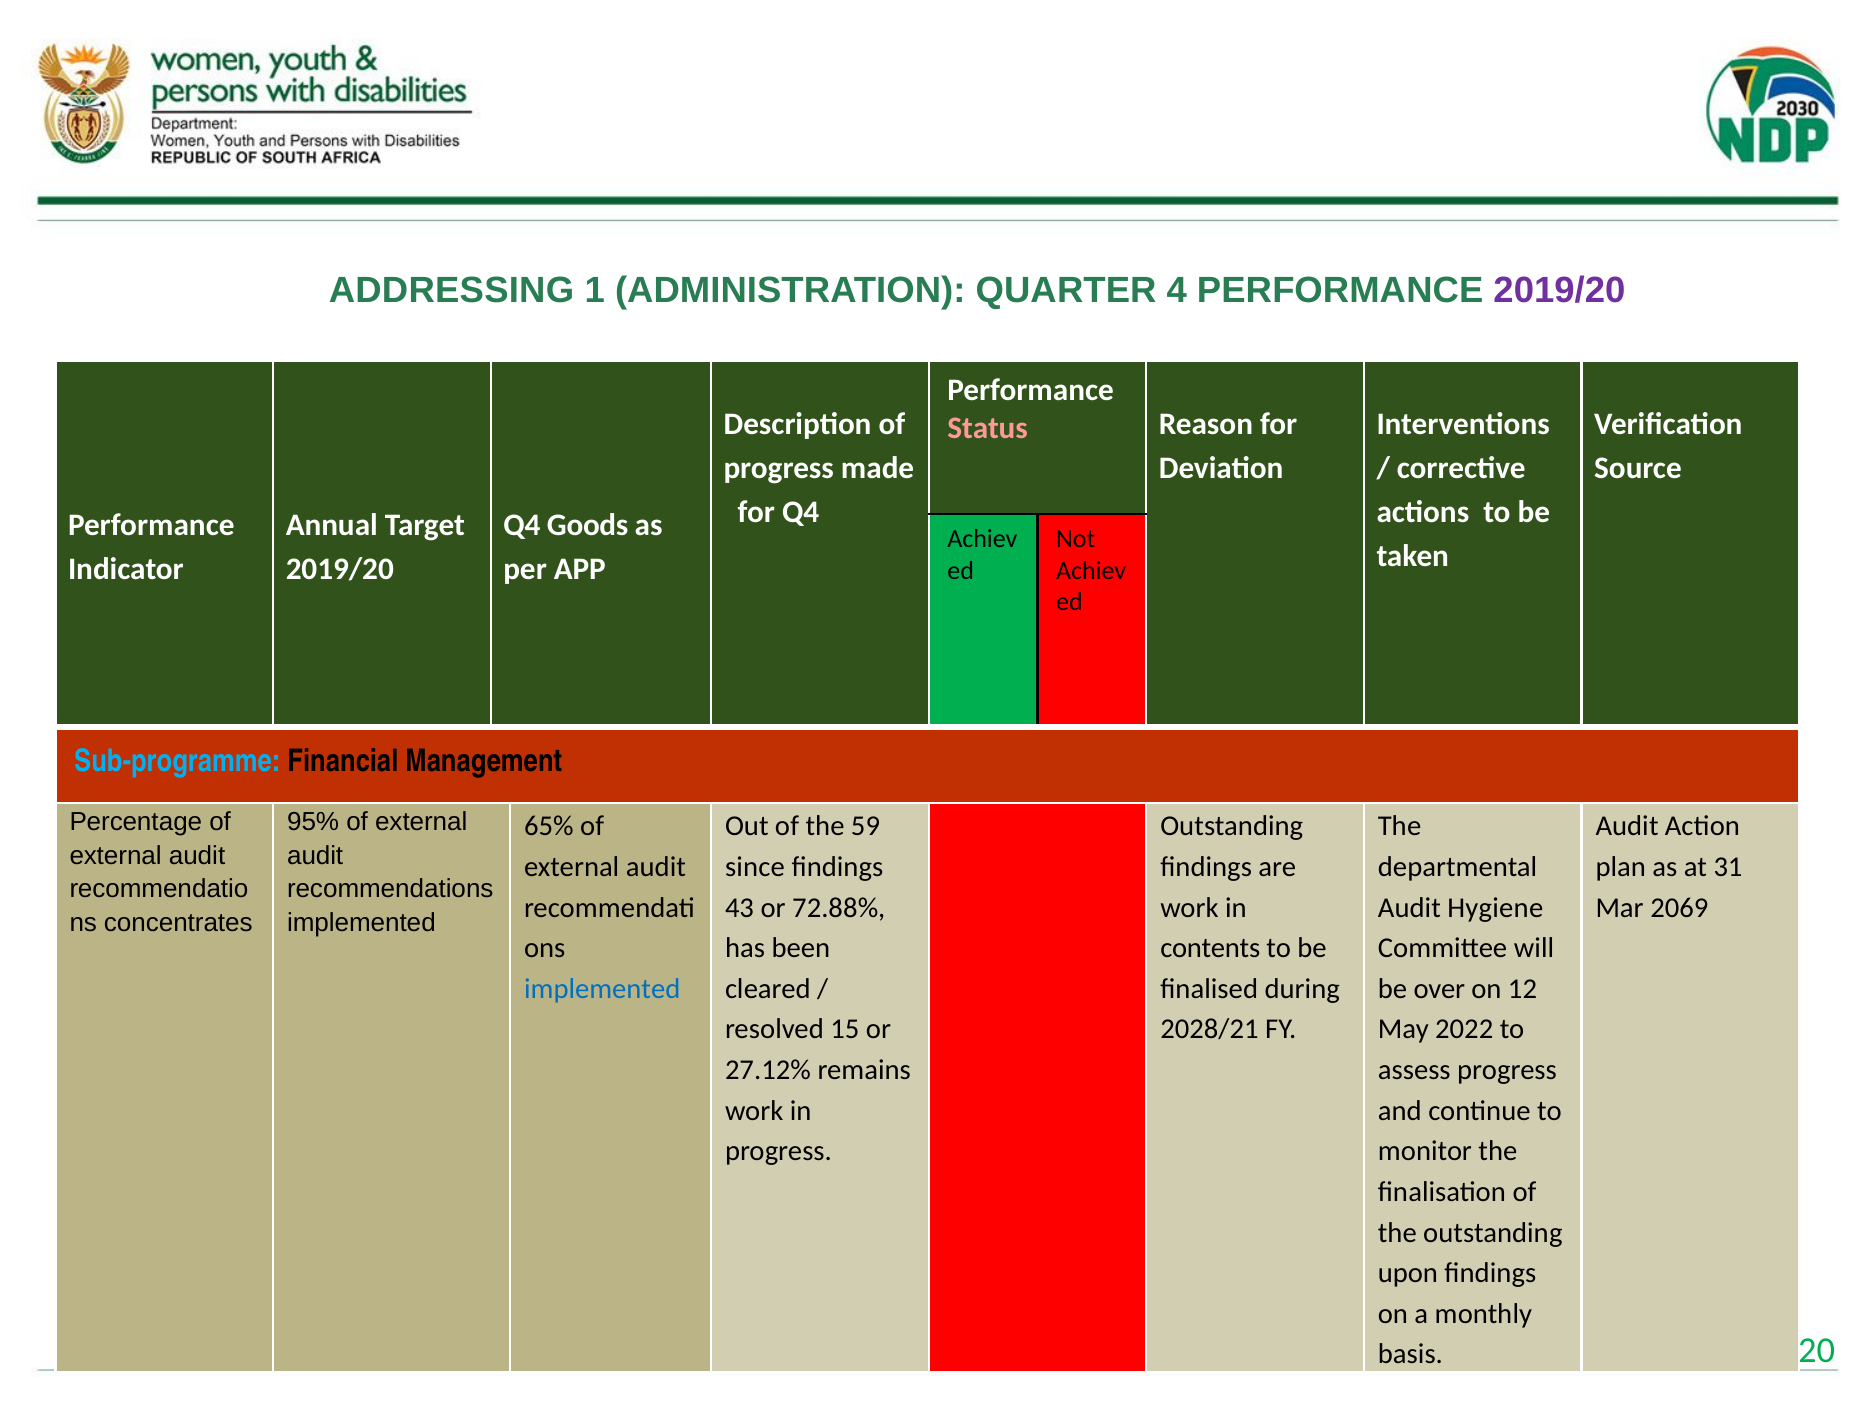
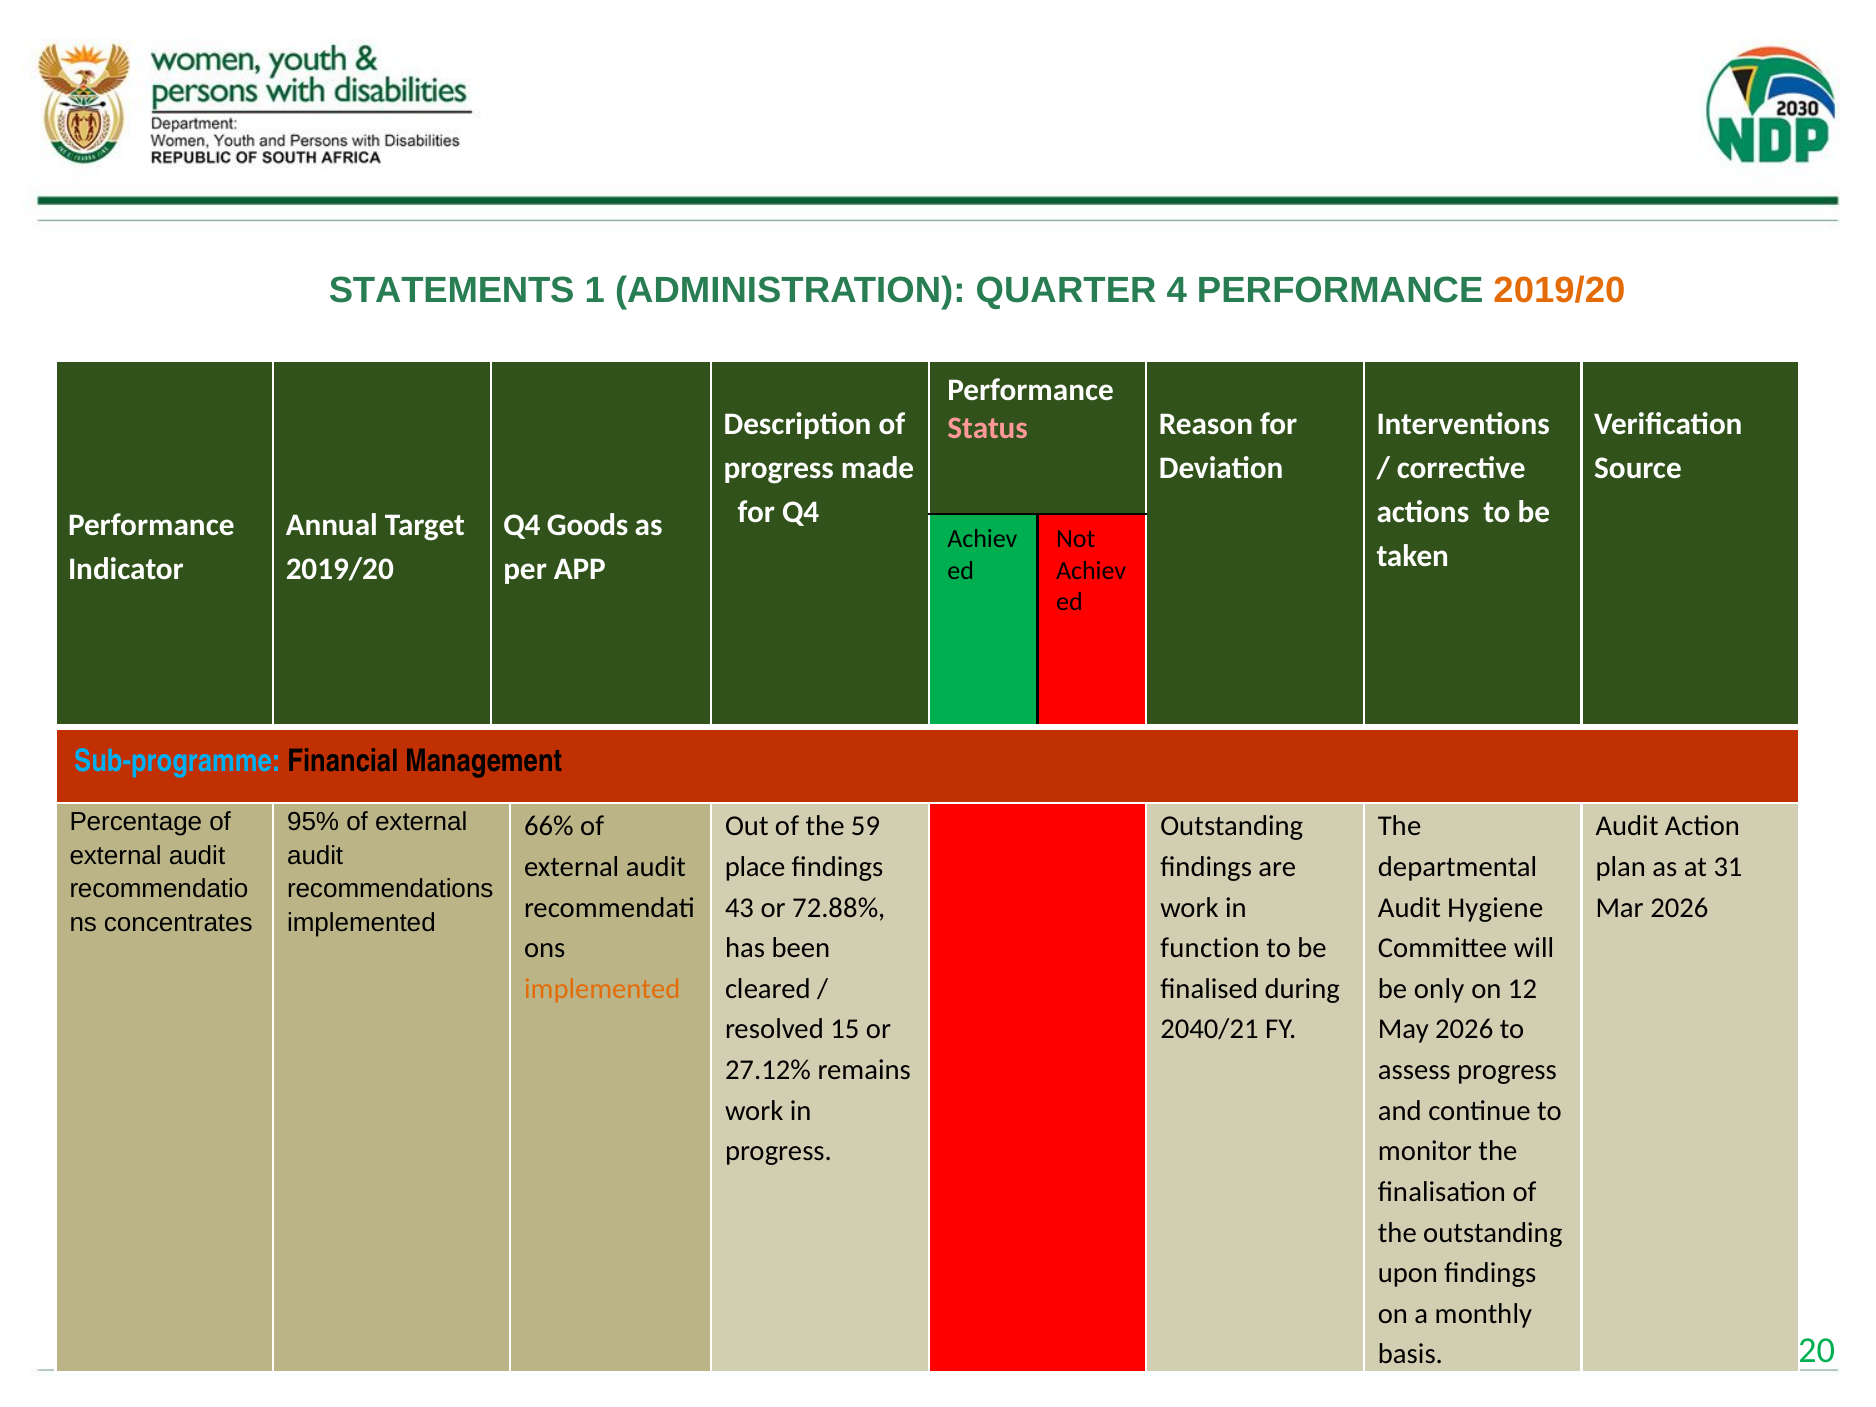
ADDRESSING: ADDRESSING -> STATEMENTS (452, 290)
2019/20 colour: purple -> orange (1559, 290)
65%: 65% -> 66% (549, 826)
since: since -> place (755, 867)
Mar 2069: 2069 -> 2026 (1679, 908)
contents: contents -> function (1210, 948)
implemented colour: blue -> orange (602, 989)
over: over -> only (1439, 989)
2028/21: 2028/21 -> 2040/21 (1209, 1030)
May 2022: 2022 -> 2026 (1464, 1030)
